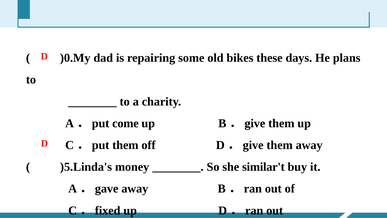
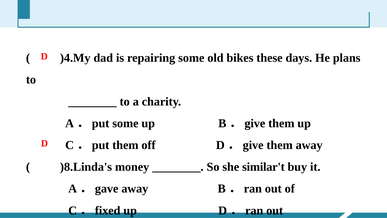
)0.My: )0.My -> )4.My (75, 58)
come: come -> some (125, 123)
)5.Linda's: )5.Linda's -> )8.Linda's (86, 167)
